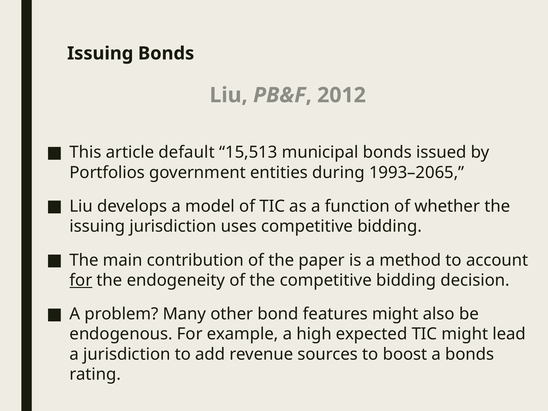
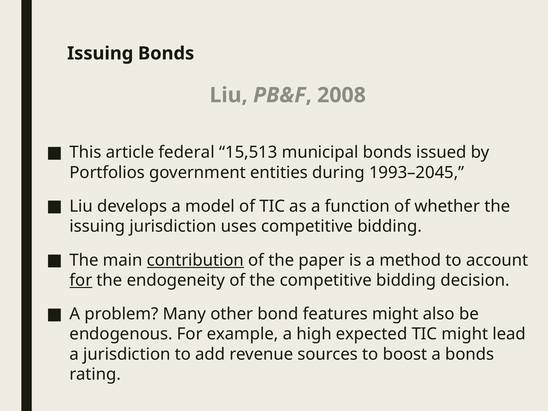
2012: 2012 -> 2008 (342, 95)
default: default -> federal (187, 152)
1993–2065: 1993–2065 -> 1993–2045 (417, 173)
contribution underline: none -> present (195, 260)
